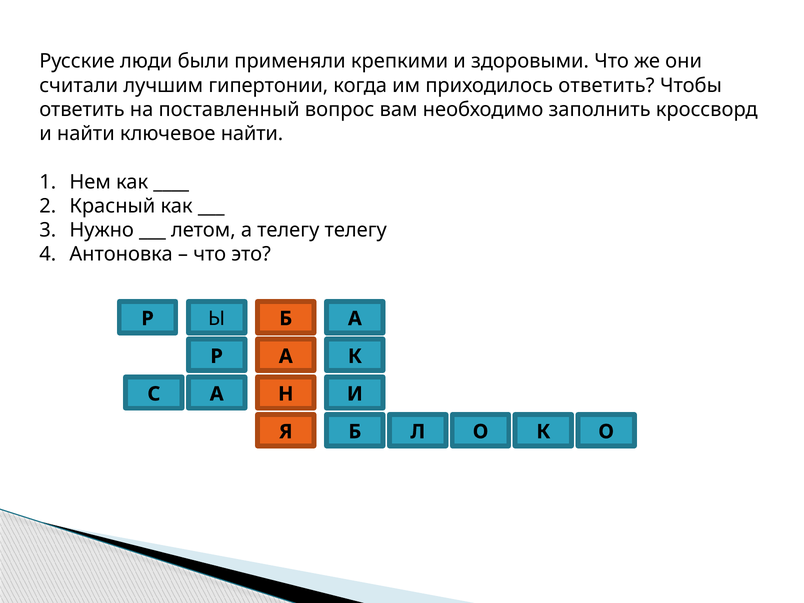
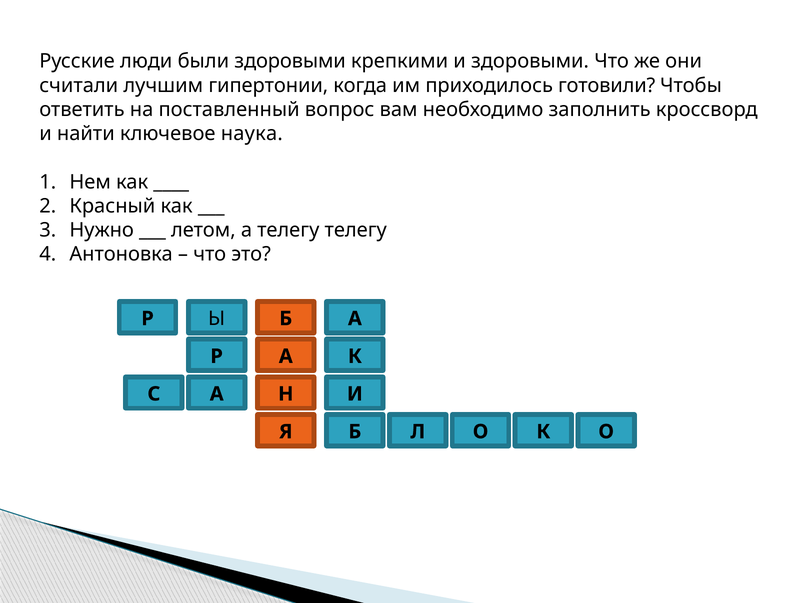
были применяли: применяли -> здоровыми (290, 61)
приходилось ответить: ответить -> готовили (607, 85)
ключевое найти: найти -> наука (252, 134)
